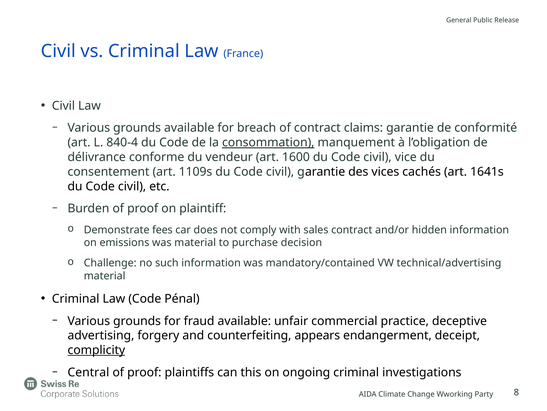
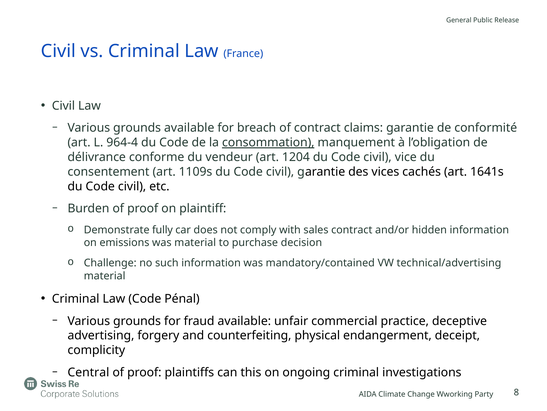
840-4: 840-4 -> 964-4 (122, 142)
1600: 1600 -> 1204 (296, 157)
fees: fees -> fully (162, 229)
appears: appears -> physical (317, 335)
complicity underline: present -> none (96, 350)
